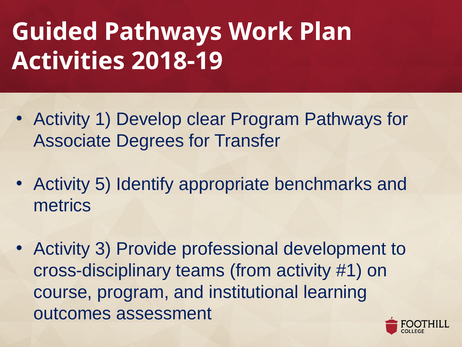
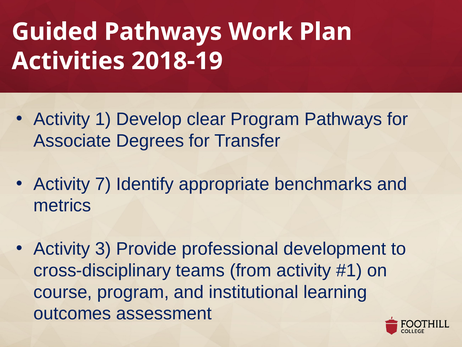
5: 5 -> 7 (103, 184)
